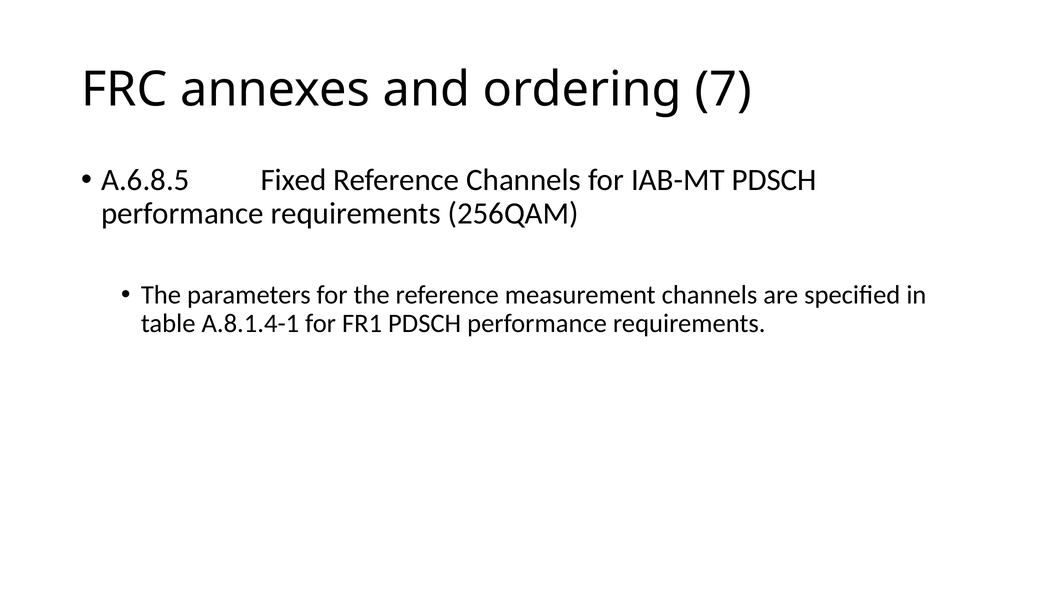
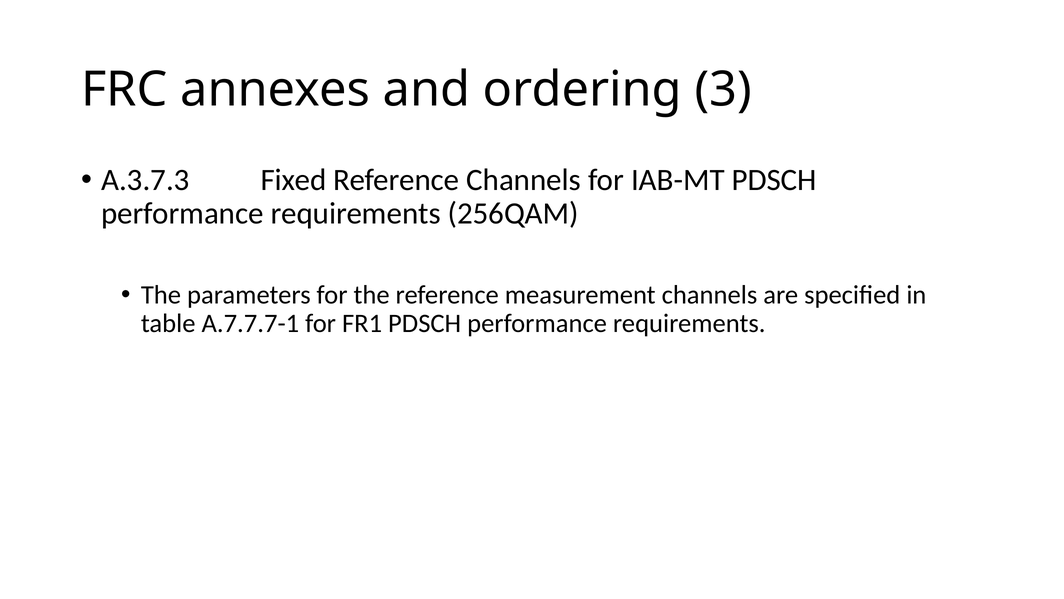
7: 7 -> 3 (723, 89)
A.6.8.5: A.6.8.5 -> A.3.7.3 (145, 180)
A.8.1.4-1: A.8.1.4-1 -> A.7.7.7-1 (250, 323)
